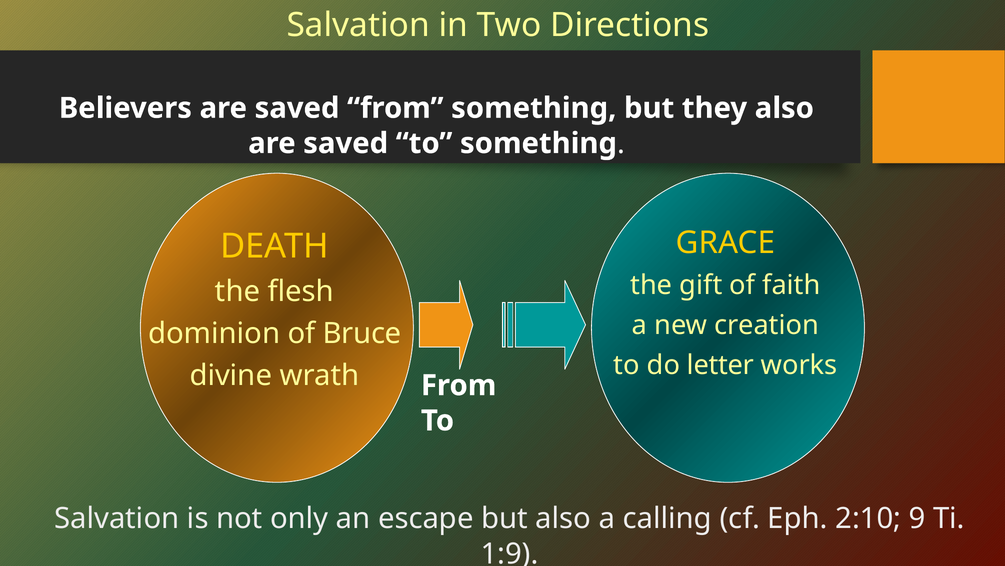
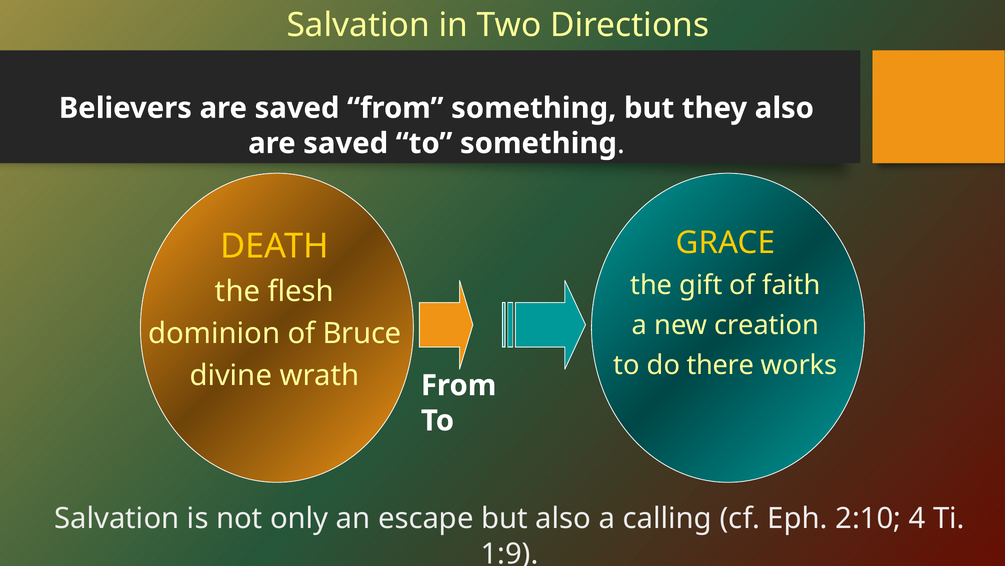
letter: letter -> there (721, 365)
9: 9 -> 4 (917, 518)
